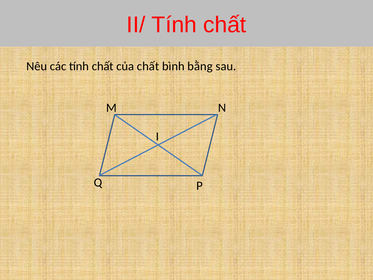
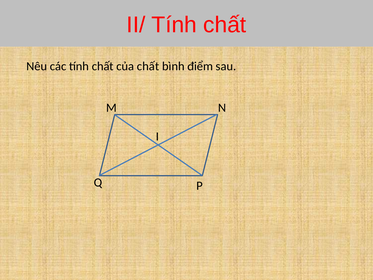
bằng: bằng -> điểm (200, 66)
